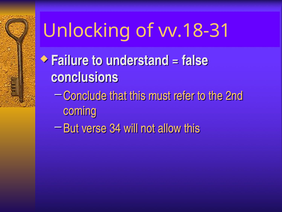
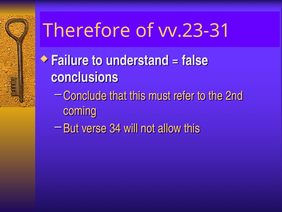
Unlocking: Unlocking -> Therefore (87, 31)
vv.18-31: vv.18-31 -> vv.23-31 (194, 31)
